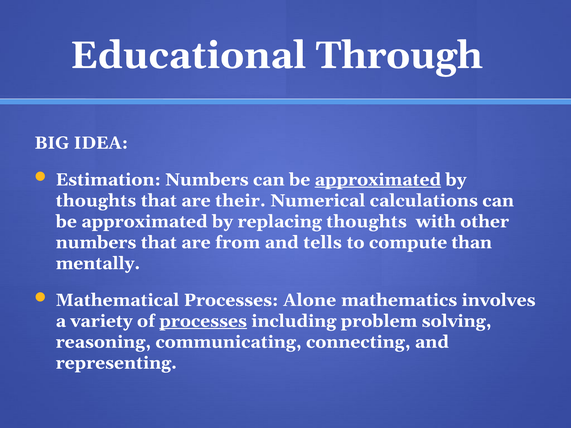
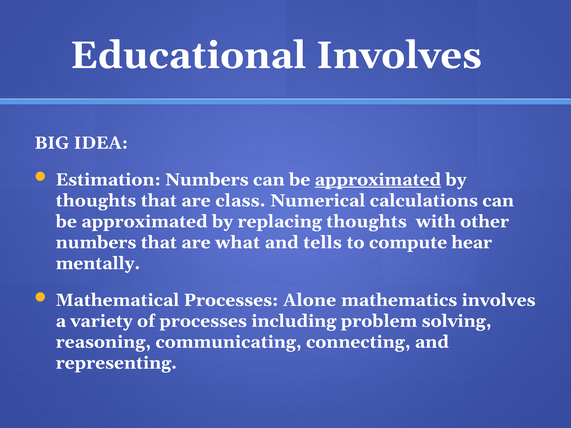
Educational Through: Through -> Involves (399, 55)
their: their -> class (240, 201)
from: from -> what (238, 243)
than: than -> hear (472, 243)
processes underline: present -> none (203, 321)
